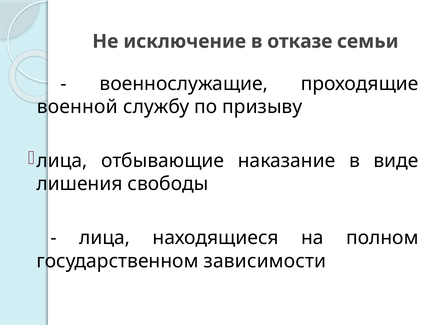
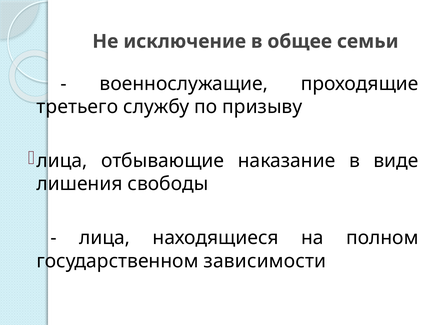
отказе: отказе -> общее (300, 41)
военной: военной -> третьего (77, 107)
